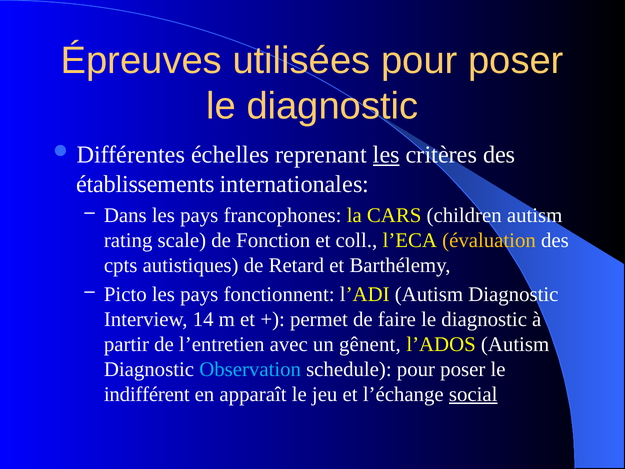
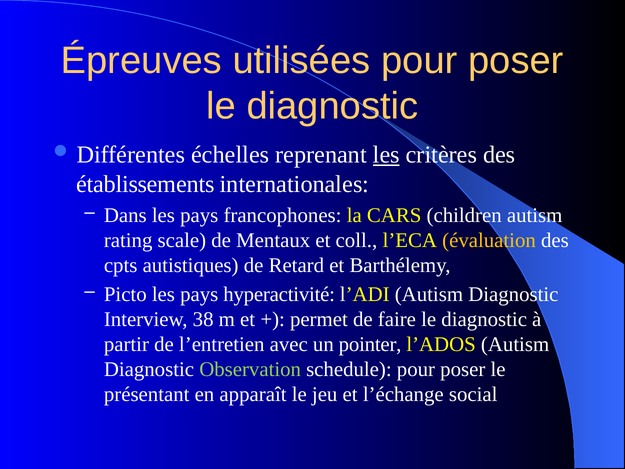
Fonction: Fonction -> Mentaux (273, 240)
fonctionnent: fonctionnent -> hyperactivité (279, 294)
14: 14 -> 38 (203, 319)
gênent: gênent -> pointer (370, 344)
Observation colour: light blue -> light green (250, 369)
indifférent: indifférent -> présentant (147, 394)
social underline: present -> none (473, 394)
